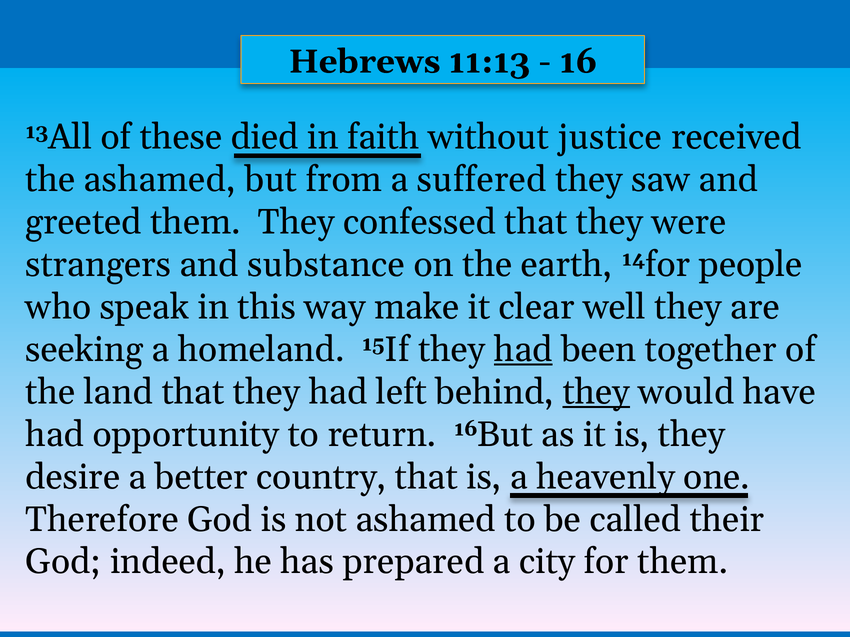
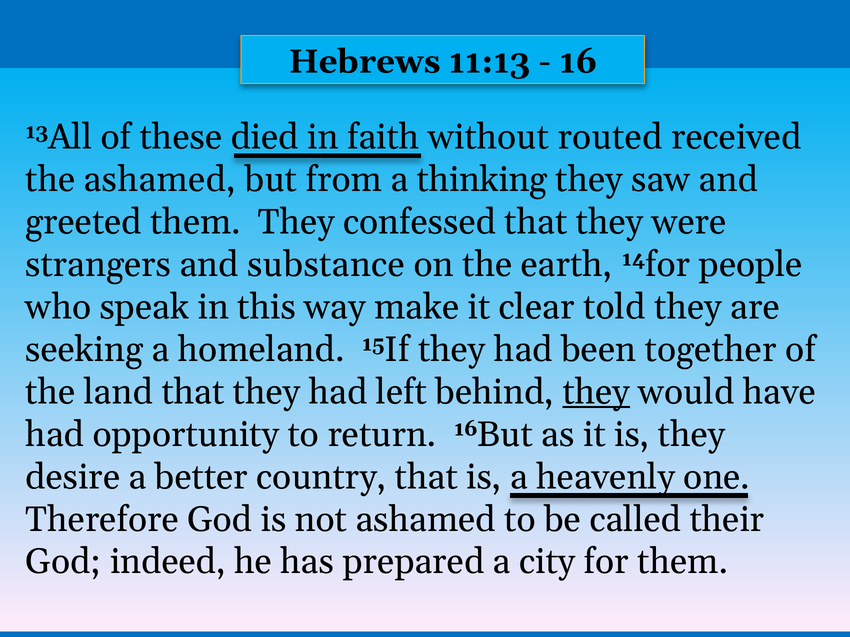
justice: justice -> routed (610, 137)
suffered: suffered -> thinking (482, 180)
well: well -> told (614, 307)
had underline: present -> none (523, 350)
